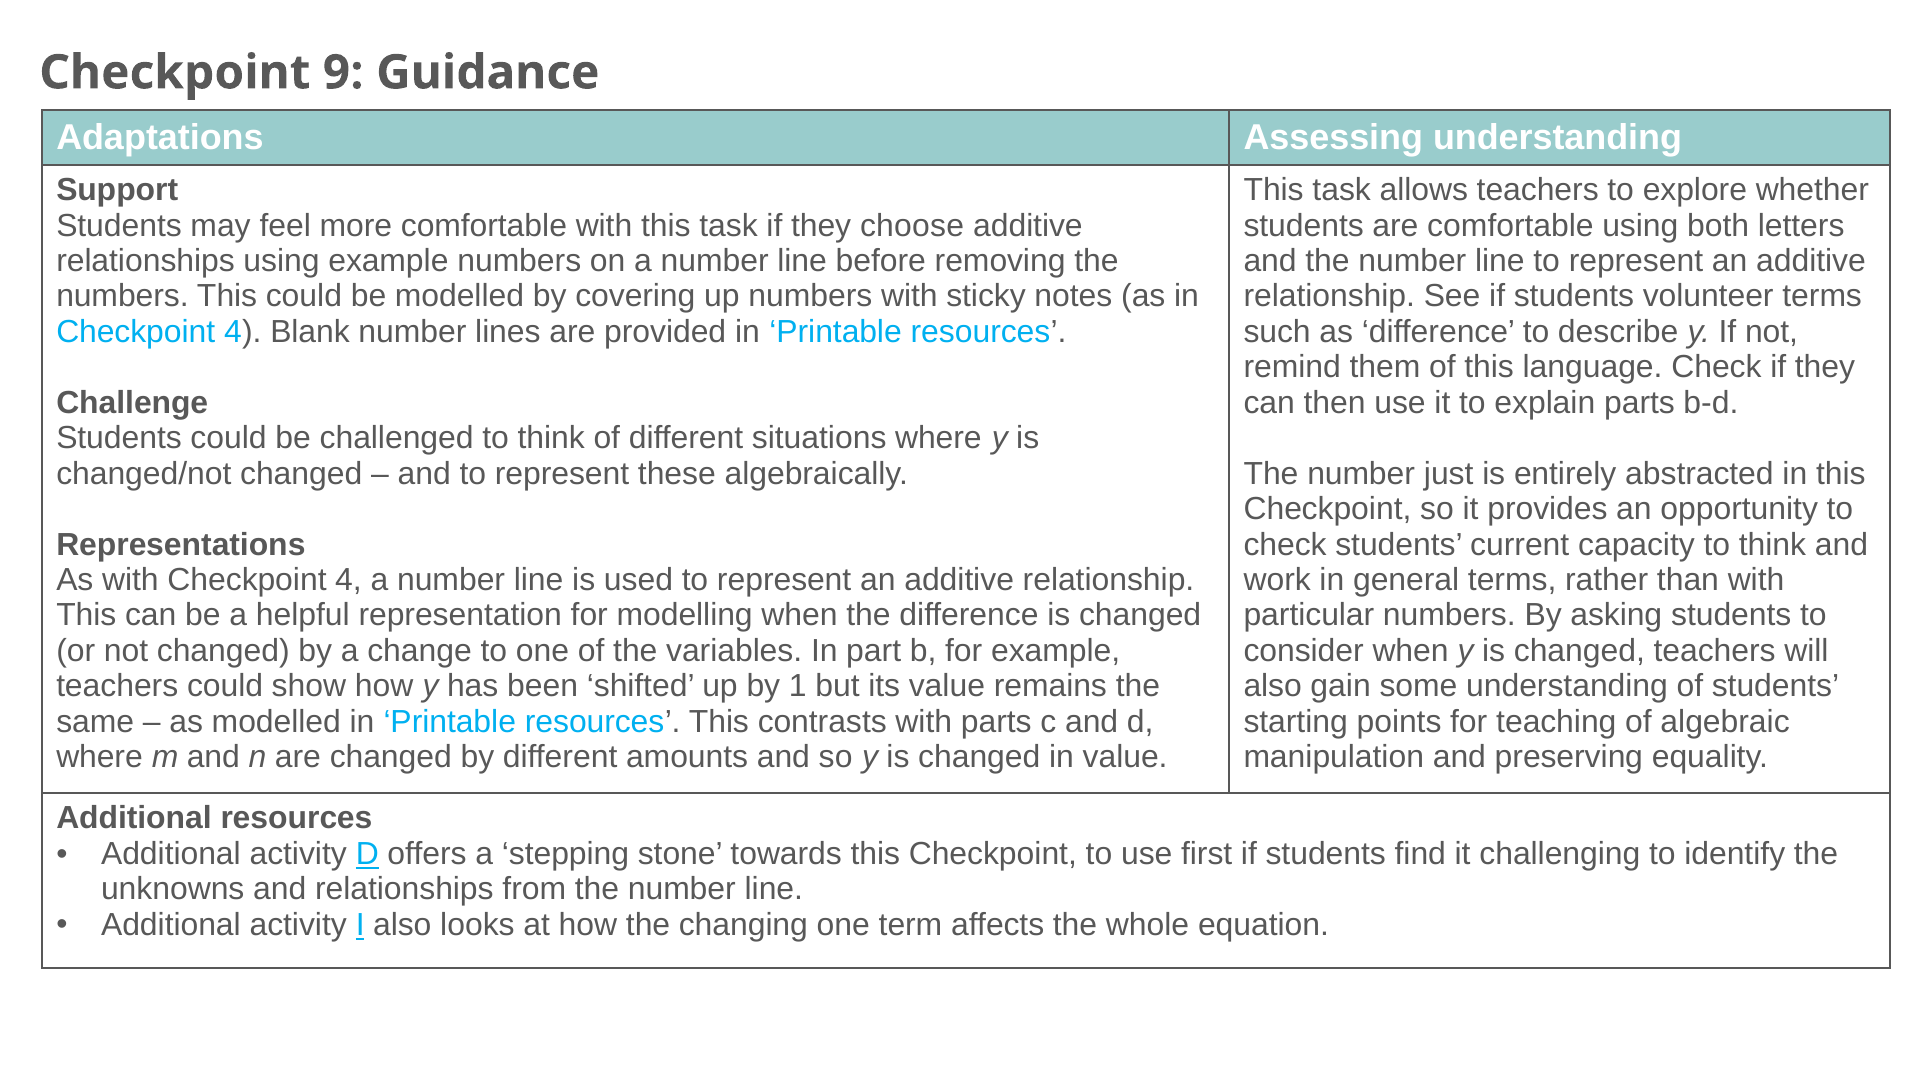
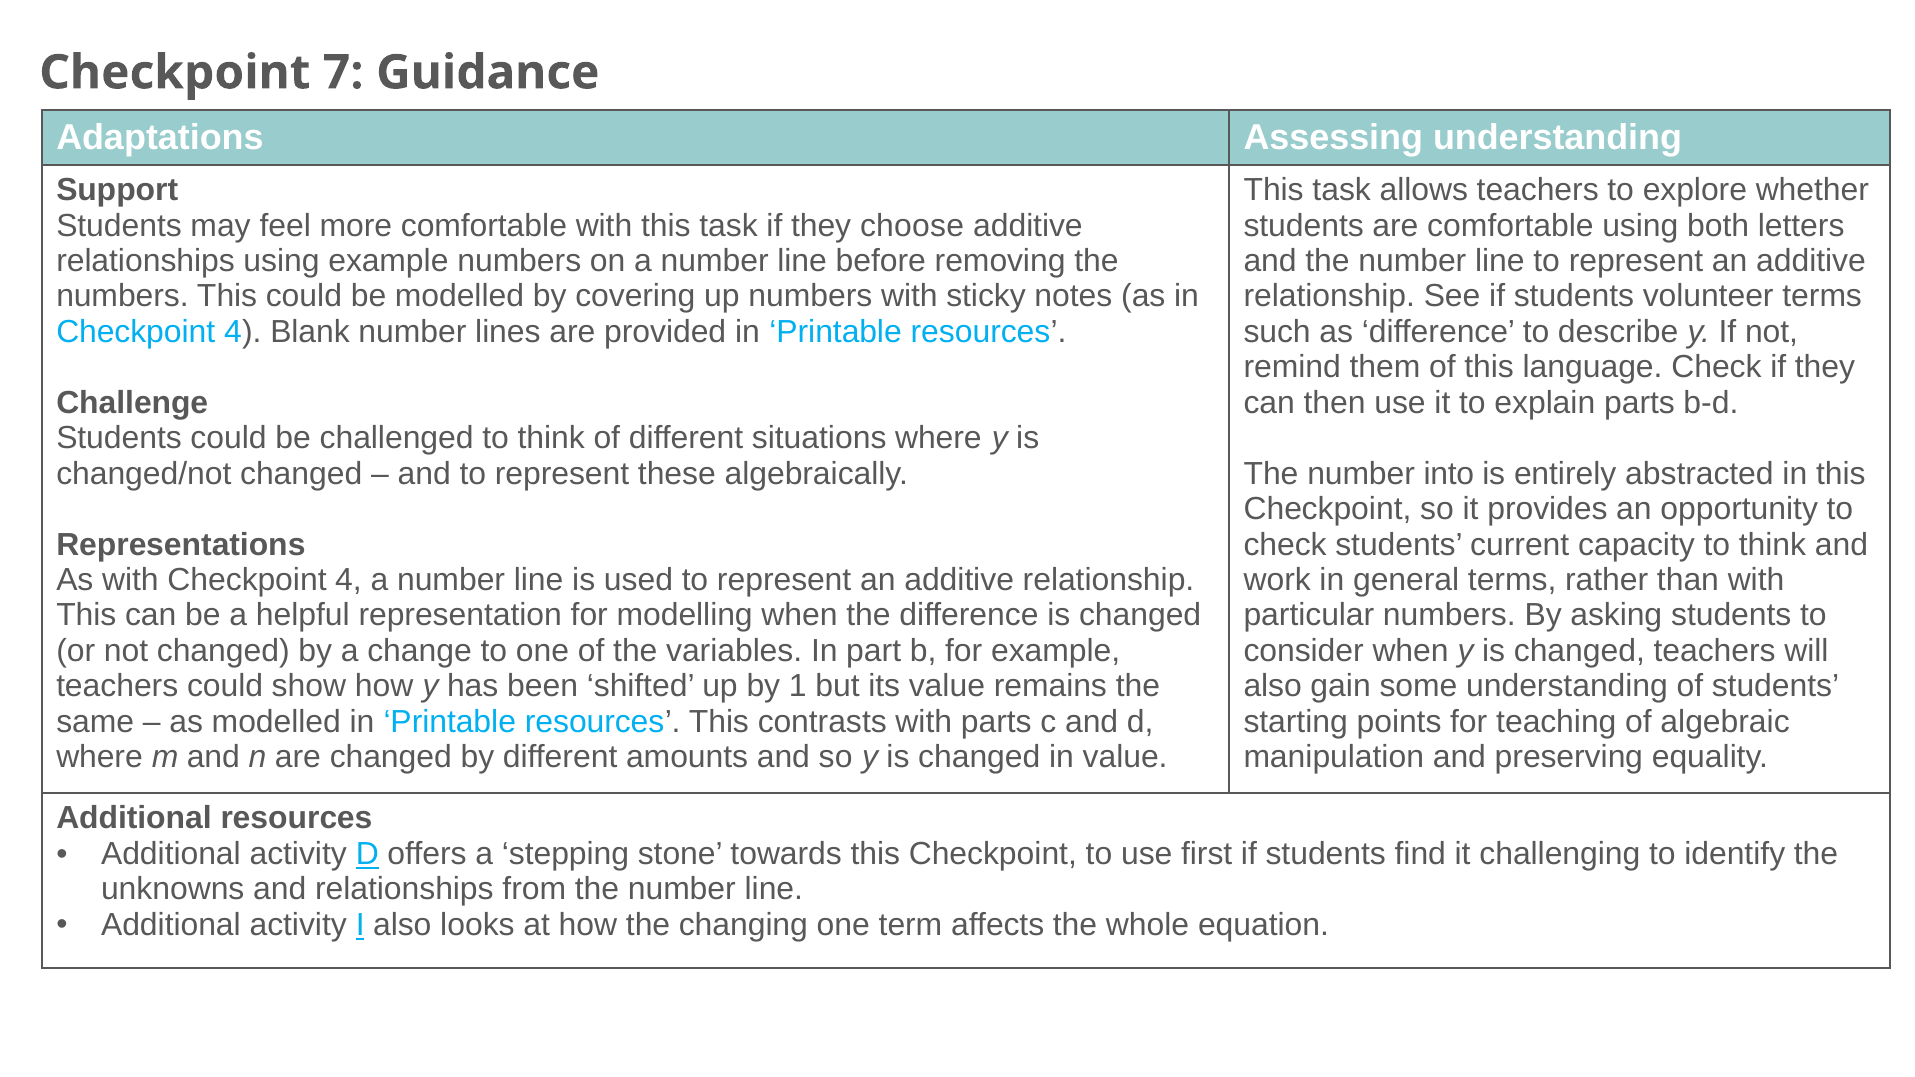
9: 9 -> 7 (343, 73)
just: just -> into (1449, 474)
